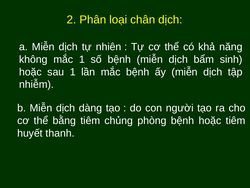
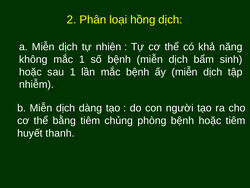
chân: chân -> hồng (143, 20)
